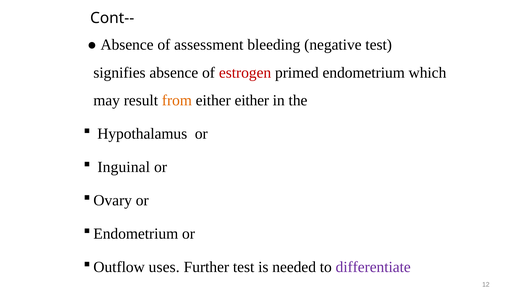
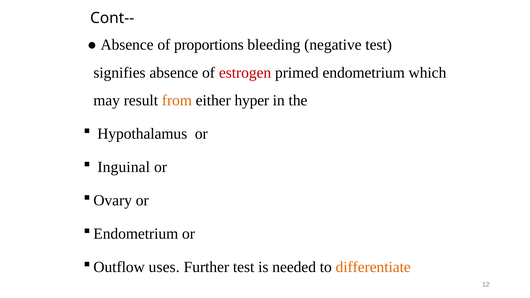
assessment: assessment -> proportions (209, 45)
either either: either -> hyper (252, 101)
differentiate colour: purple -> orange (373, 267)
